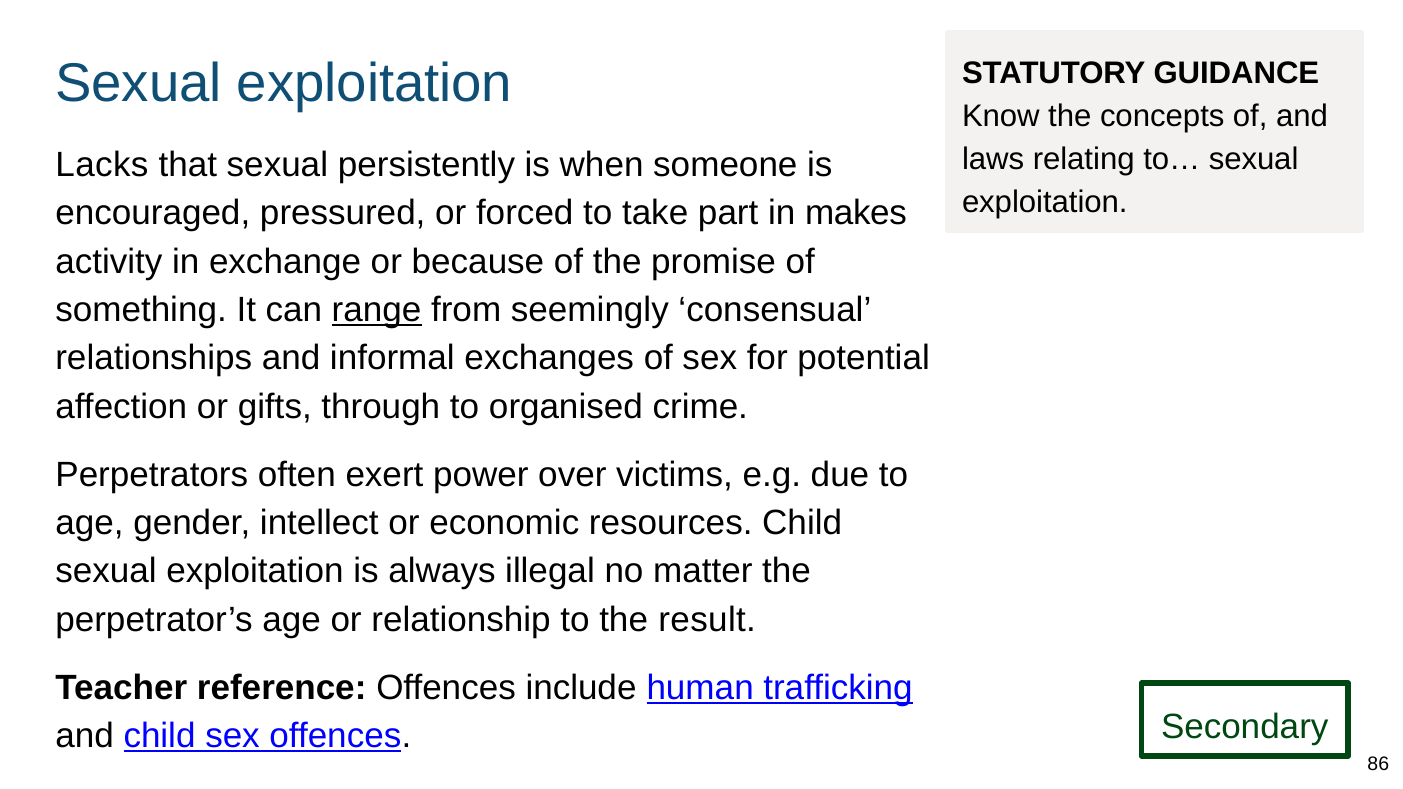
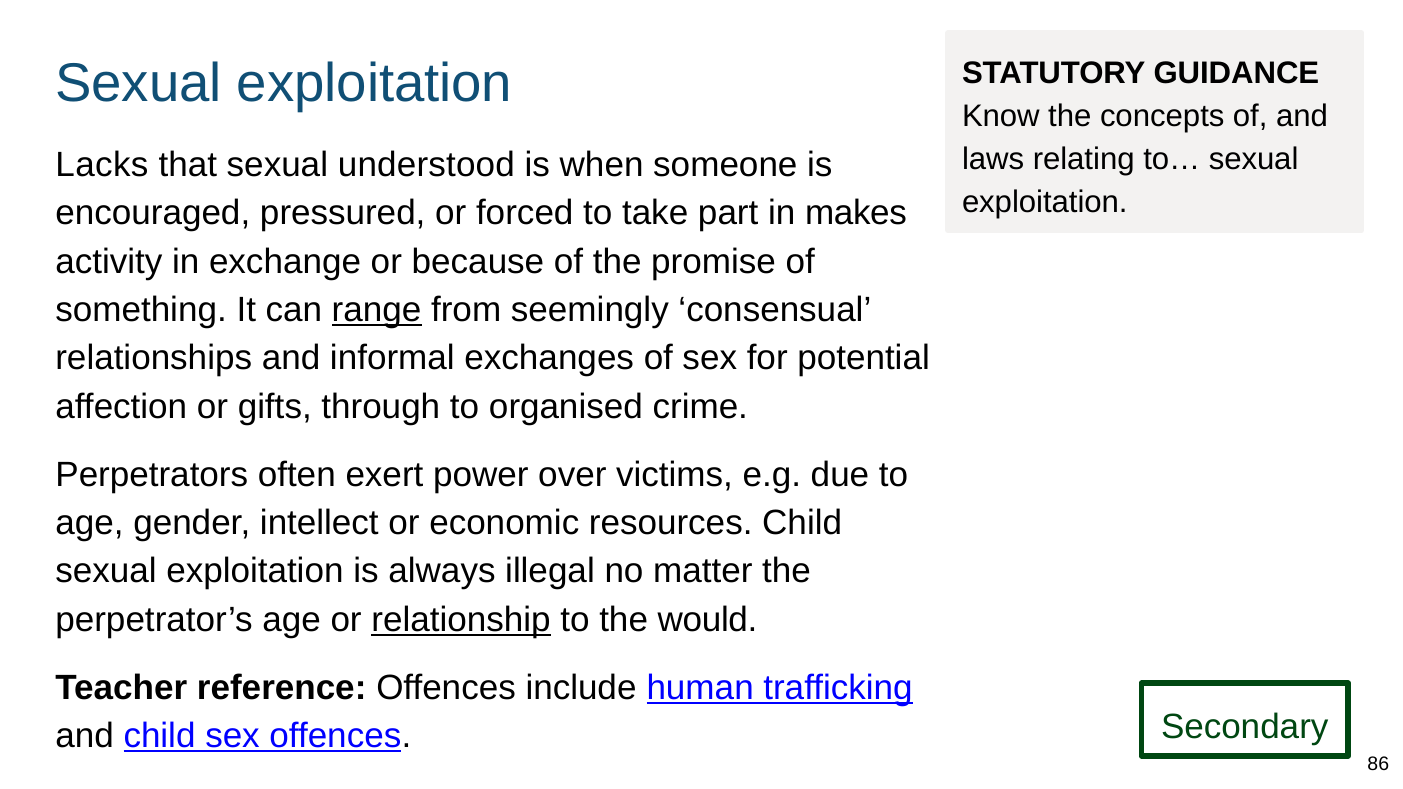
persistently: persistently -> understood (426, 165)
relationship underline: none -> present (461, 620)
result: result -> would (708, 620)
